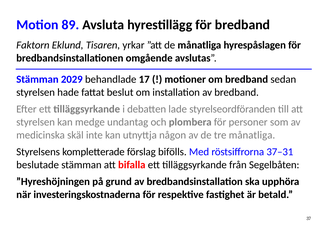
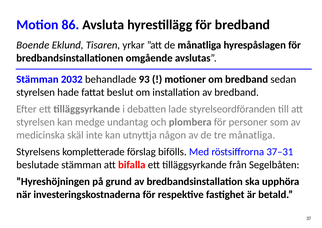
89: 89 -> 86 (70, 25)
Faktorn: Faktorn -> Boende (33, 45)
2029: 2029 -> 2032 (72, 79)
17: 17 -> 93 (144, 79)
